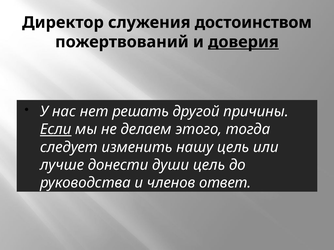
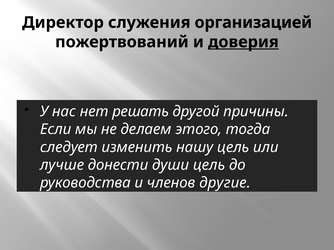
достоинством: достоинством -> организацией (253, 23)
Если underline: present -> none (56, 130)
ответ: ответ -> другие (225, 183)
